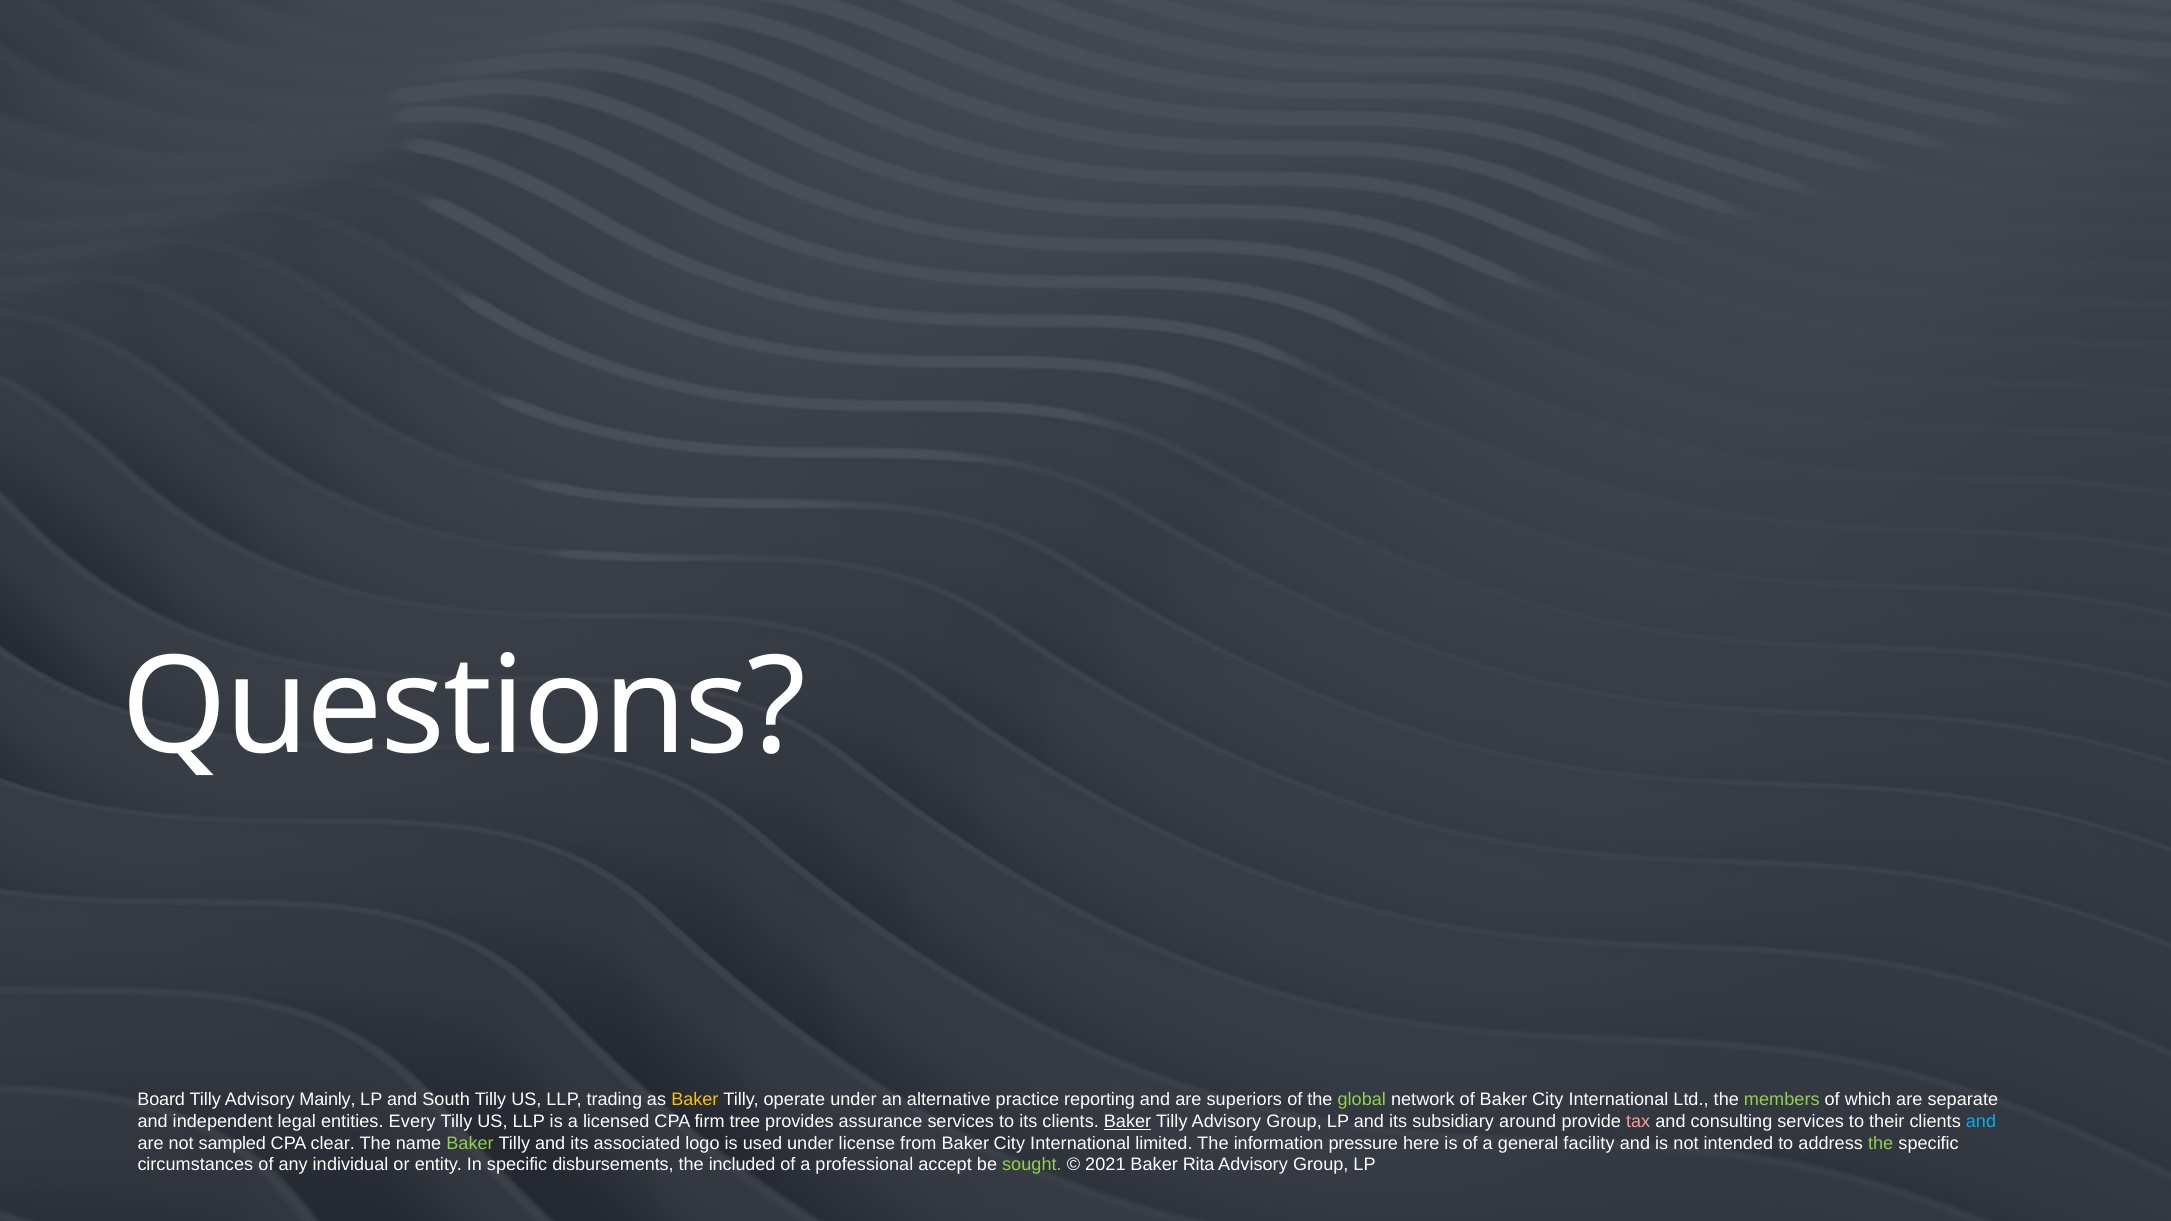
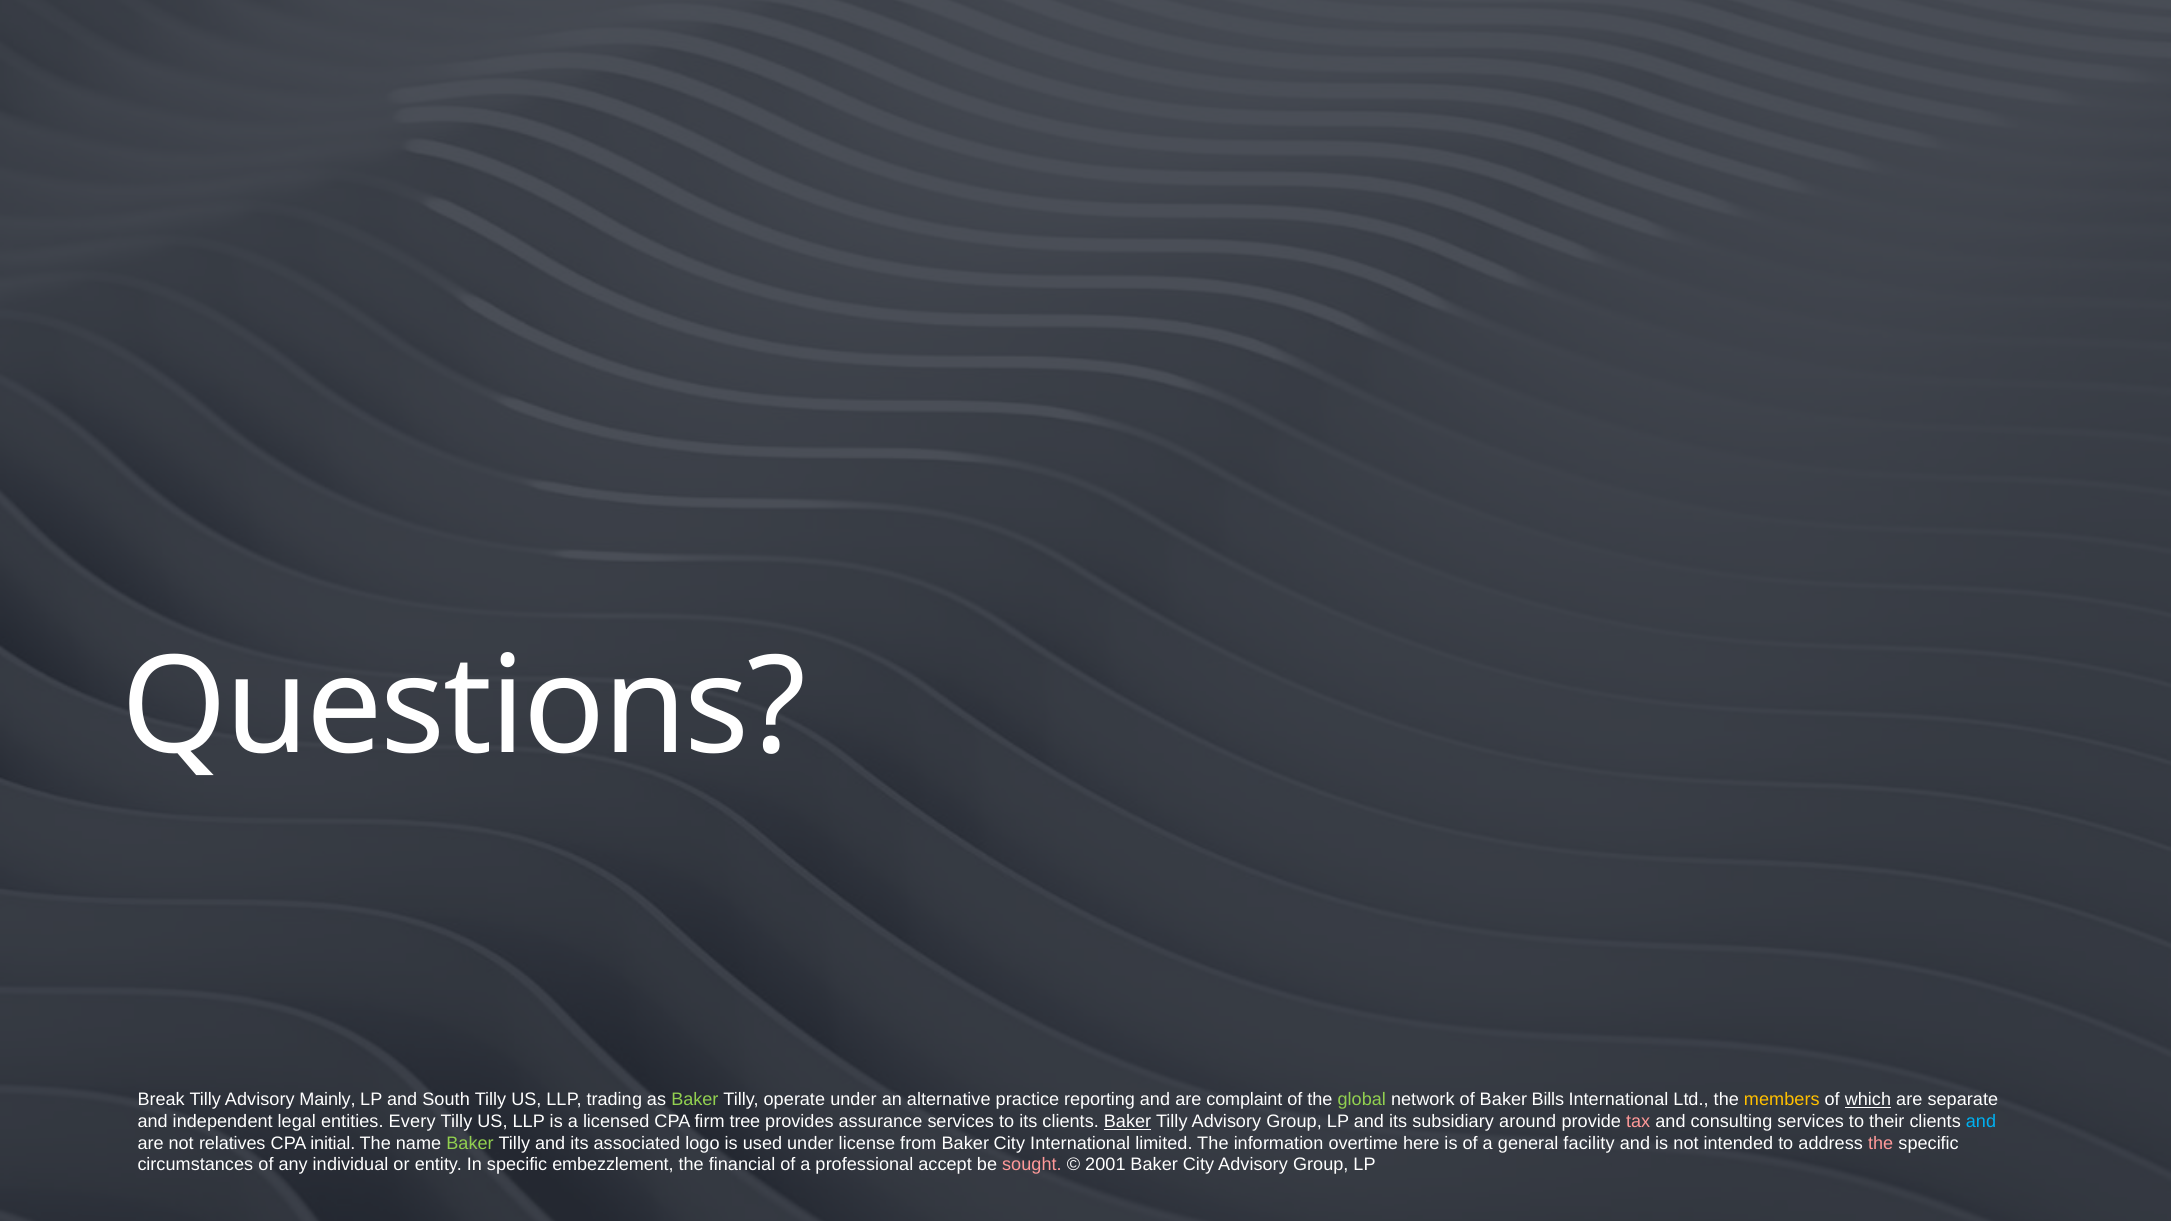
Board: Board -> Break (161, 1100)
Baker colour: yellow -> light green (695, 1100)
superiors: superiors -> complaint (1244, 1100)
of Baker City: City -> Bills (1548, 1100)
members colour: light green -> yellow (1782, 1100)
which underline: none -> present (1868, 1100)
sampled: sampled -> relatives (232, 1143)
clear: clear -> initial (333, 1143)
pressure: pressure -> overtime (1363, 1143)
the colour: light green -> pink (1881, 1143)
disbursements: disbursements -> embezzlement (613, 1165)
included: included -> financial (742, 1165)
sought colour: light green -> pink (1032, 1165)
2021: 2021 -> 2001 (1105, 1165)
Rita: Rita -> City (1198, 1165)
